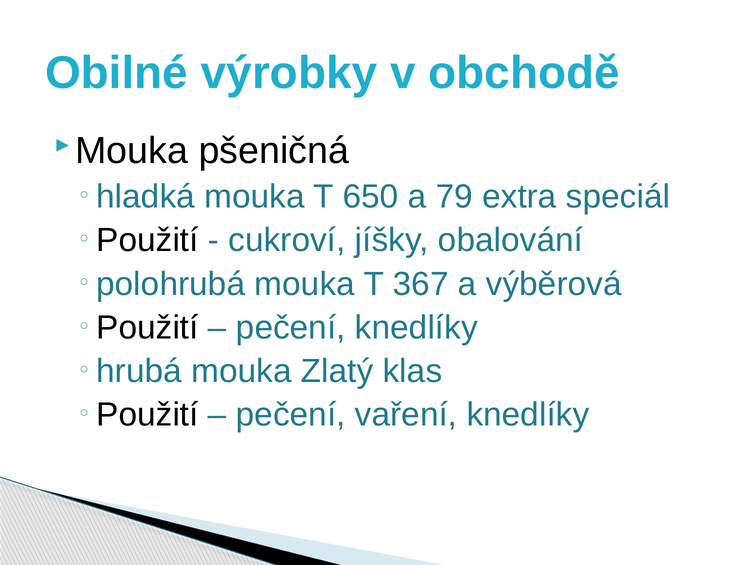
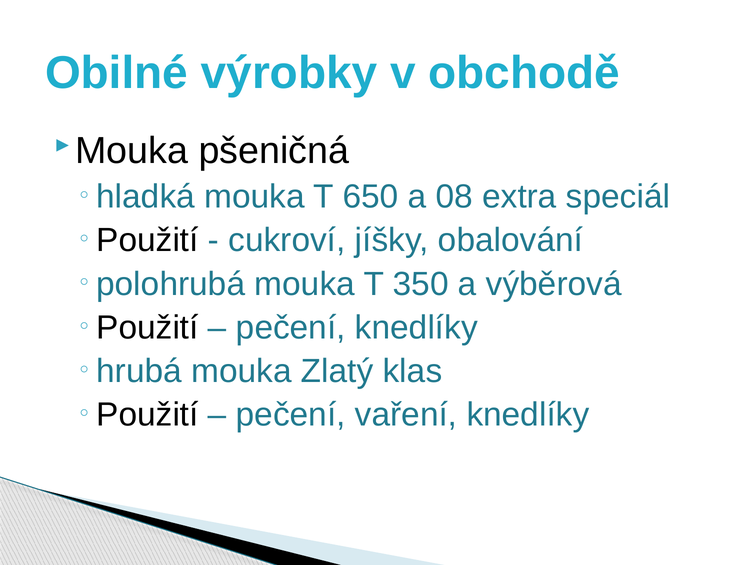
79: 79 -> 08 (454, 197)
367: 367 -> 350 (421, 284)
